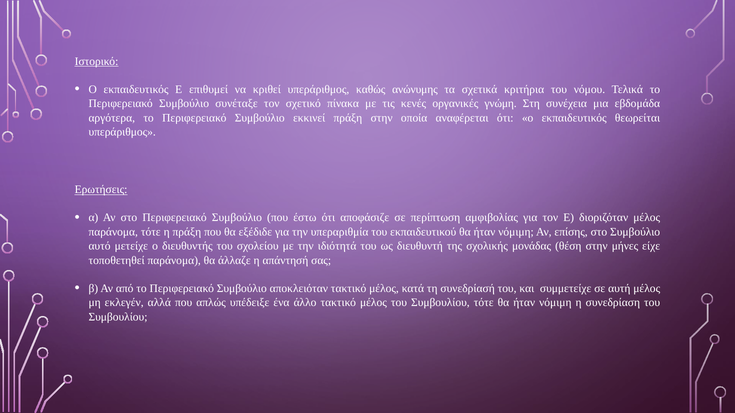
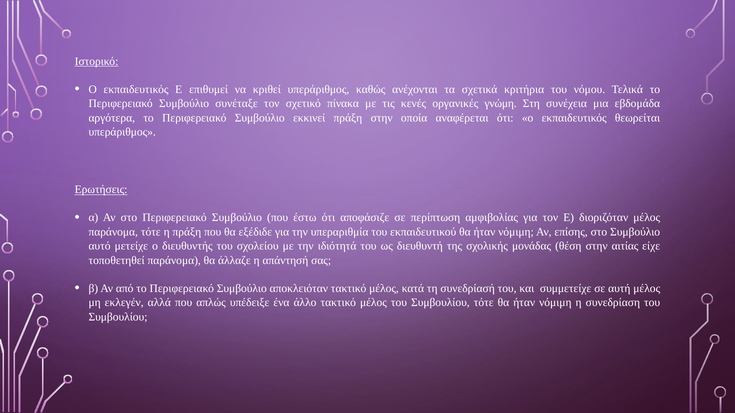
ανώνυμης: ανώνυμης -> ανέχονται (415, 89)
μήνες: μήνες -> αιτίας (625, 246)
